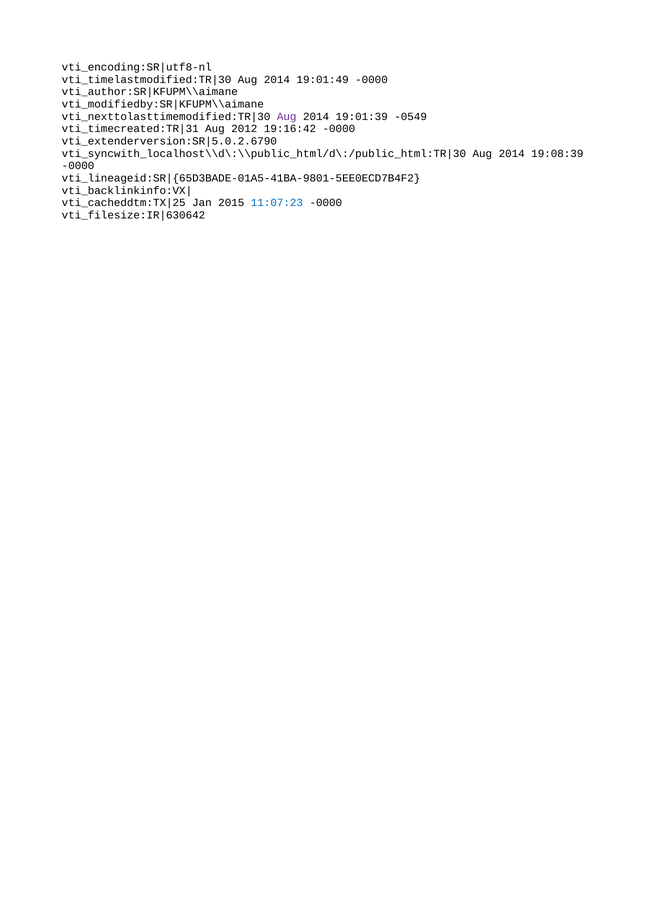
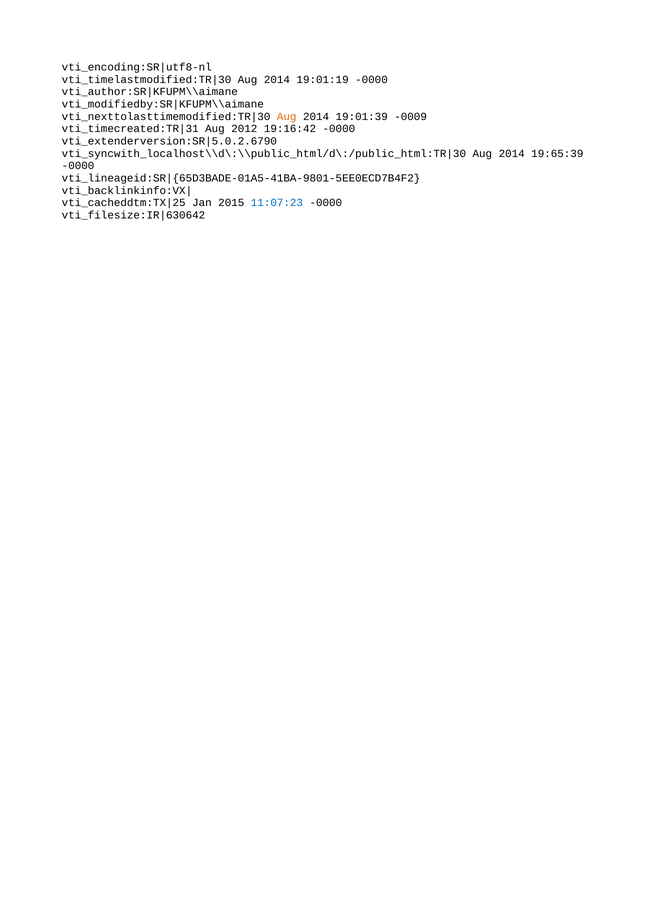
19:01:49: 19:01:49 -> 19:01:19 (323, 79)
Aug colour: purple -> orange (287, 116)
-0549: -0549 -> -0009 (411, 116)
19:08:39: 19:08:39 -> 19:65:39 (557, 153)
